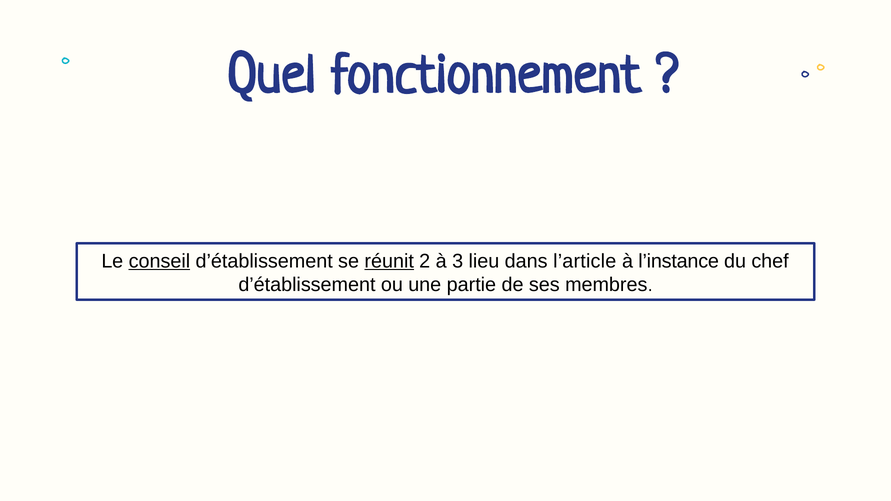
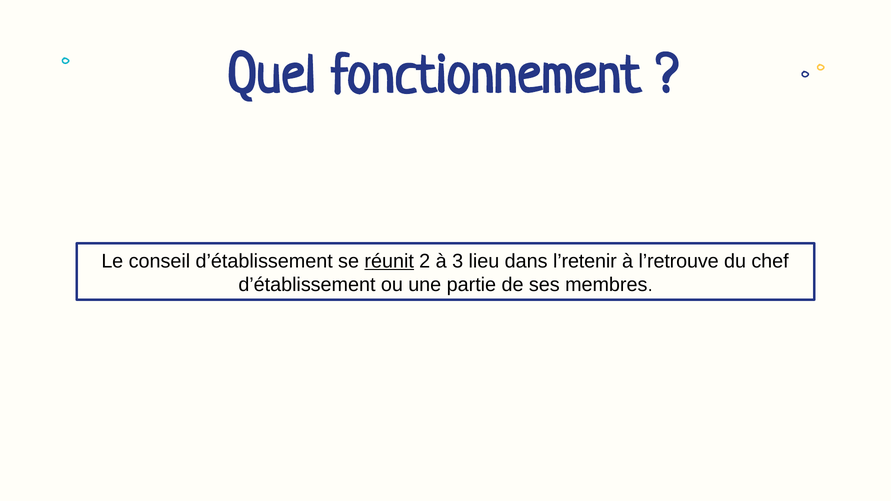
conseil underline: present -> none (159, 261)
l’article: l’article -> l’retenir (585, 261)
l’instance: l’instance -> l’retrouve (679, 261)
